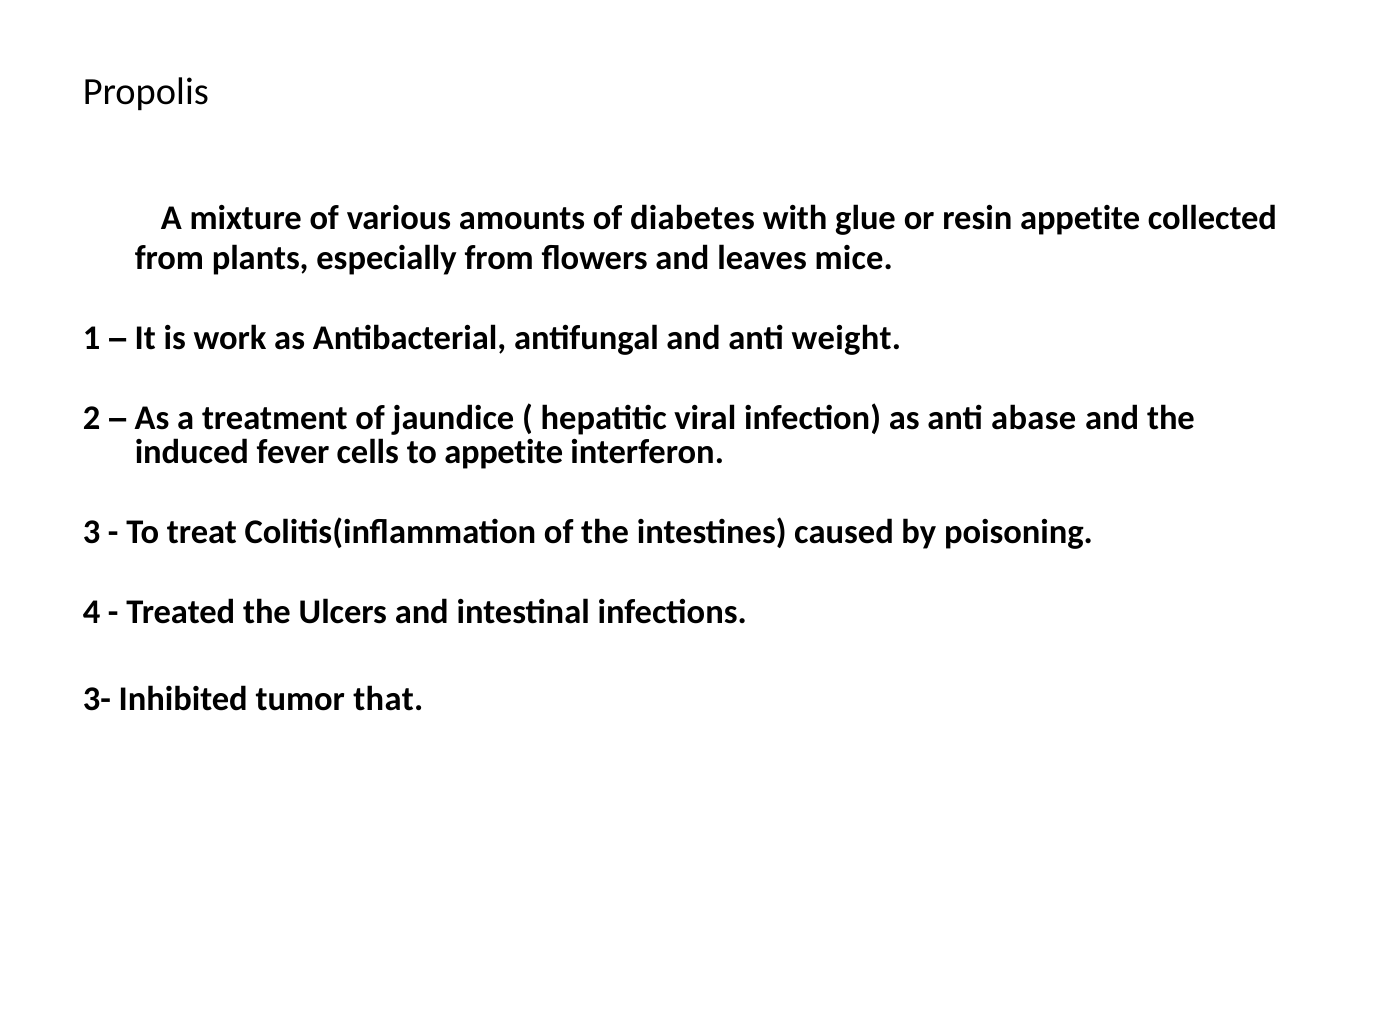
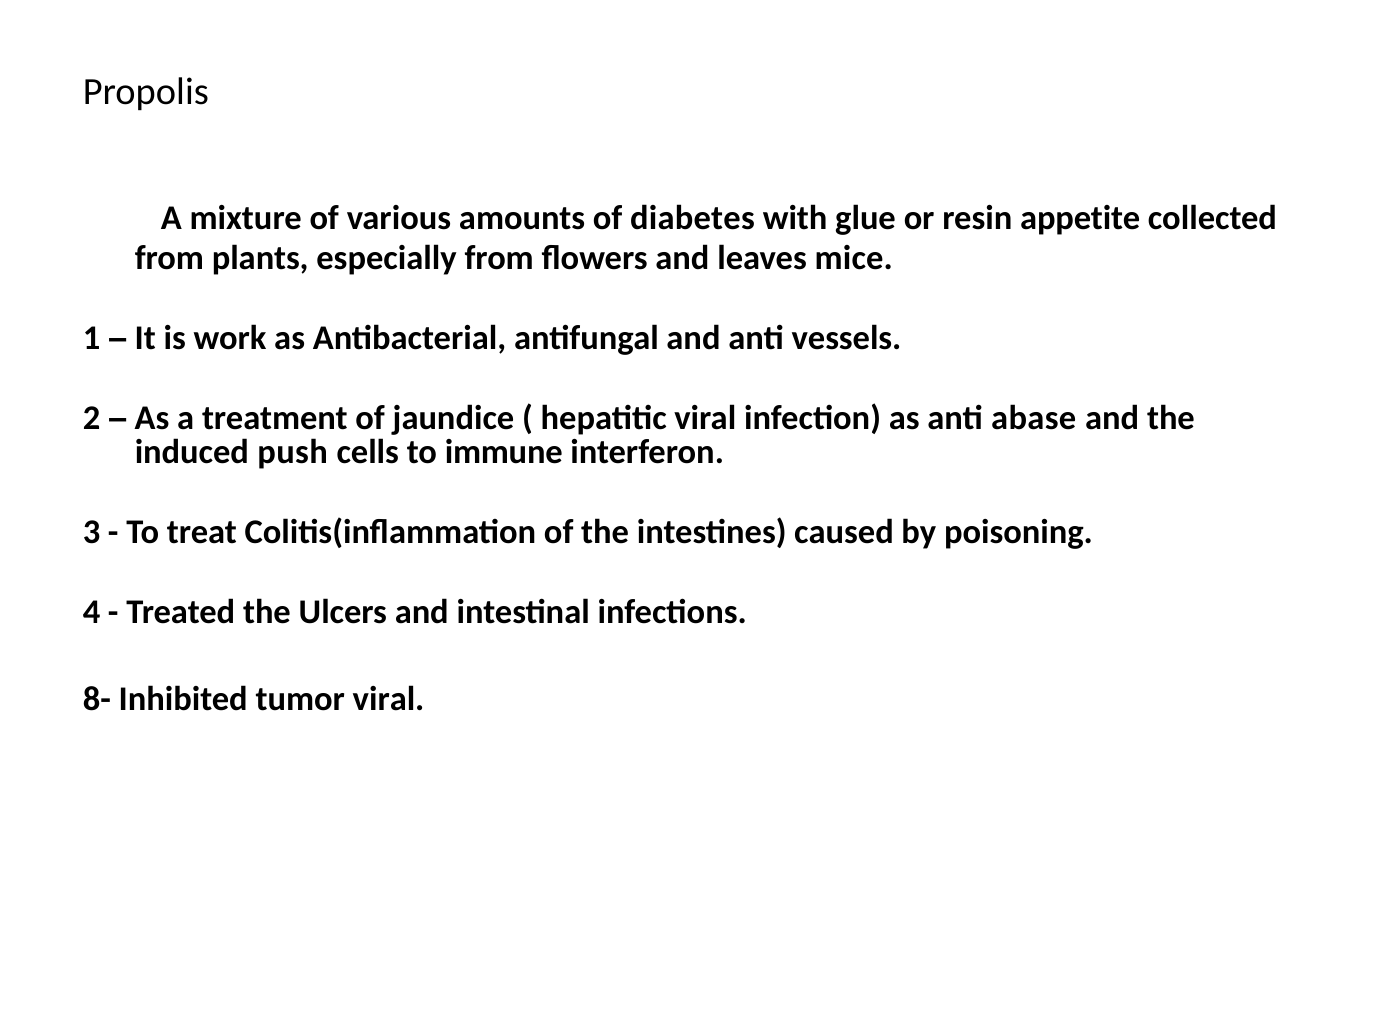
weight: weight -> vessels (847, 339)
fever: fever -> push (293, 452)
to appetite: appetite -> immune (504, 452)
3-: 3- -> 8- (97, 699)
tumor that: that -> viral (389, 699)
